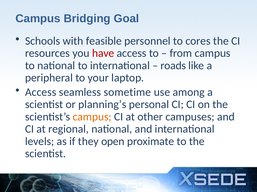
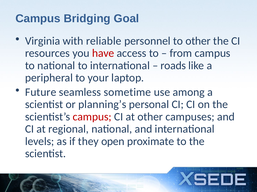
Schools: Schools -> Virginia (43, 41)
feasible: feasible -> reliable (104, 41)
to cores: cores -> other (198, 41)
Access: Access -> Future (41, 92)
campus colour: orange -> red (92, 117)
